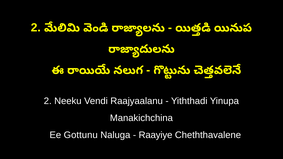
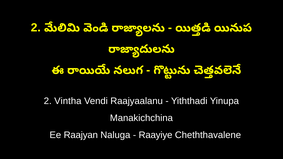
Neeku: Neeku -> Vintha (68, 101)
Gottunu: Gottunu -> Raajyan (81, 135)
